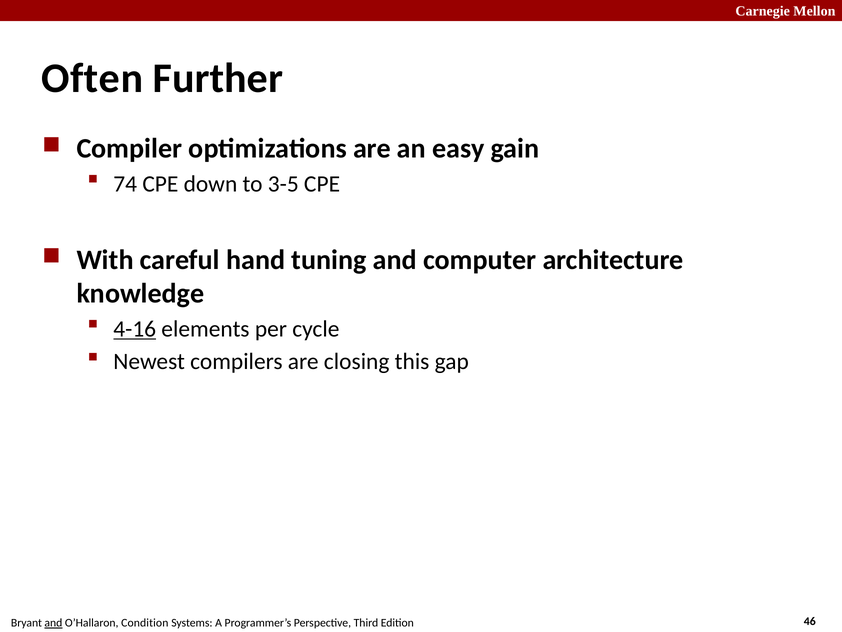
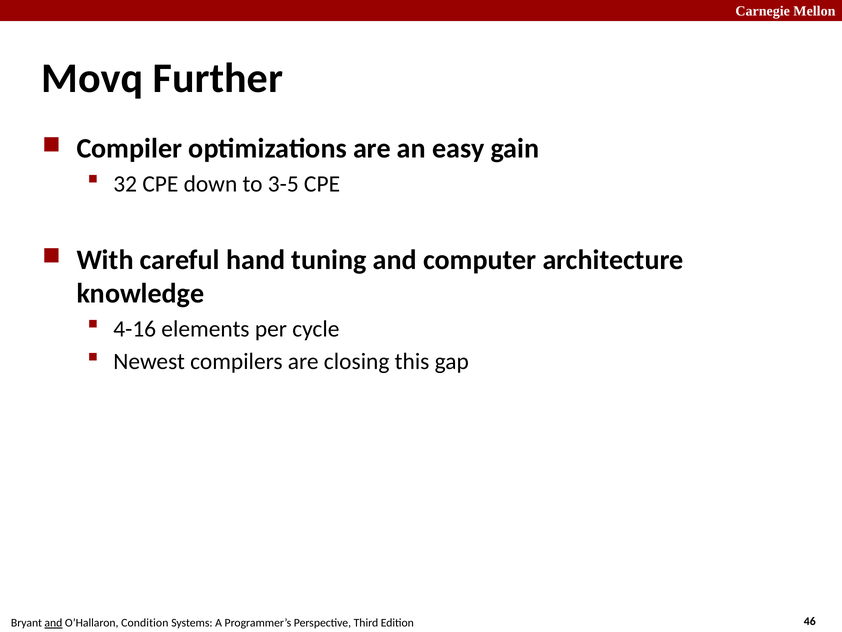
Often: Often -> Movq (92, 78)
74: 74 -> 32 (125, 184)
4-16 underline: present -> none (135, 329)
